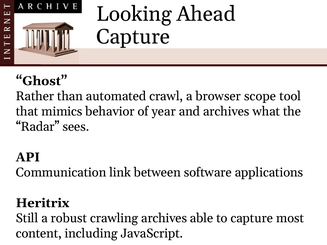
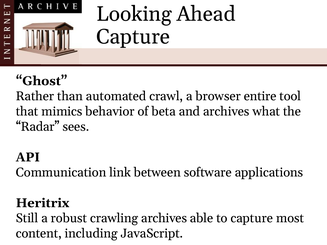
scope: scope -> entire (260, 96)
year: year -> beta (164, 112)
